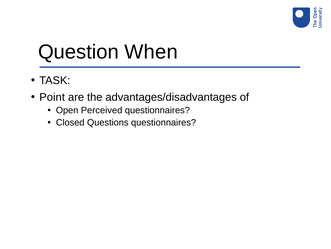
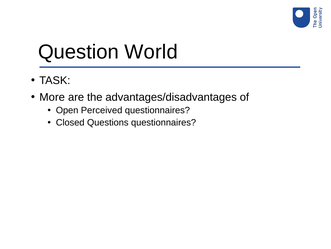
When: When -> World (151, 52)
Point: Point -> More (52, 97)
